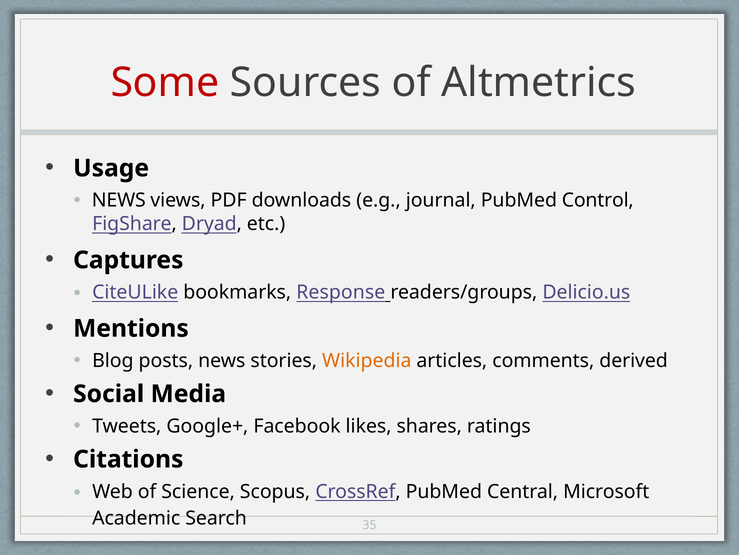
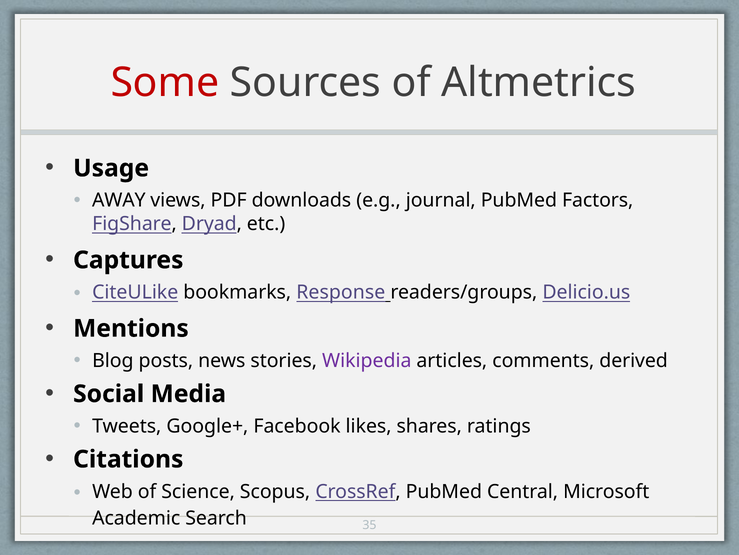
NEWS: NEWS -> AWAY (119, 200)
Control: Control -> Factors (598, 200)
Wikipedia colour: orange -> purple (367, 360)
